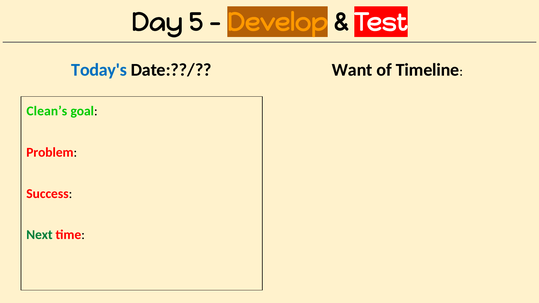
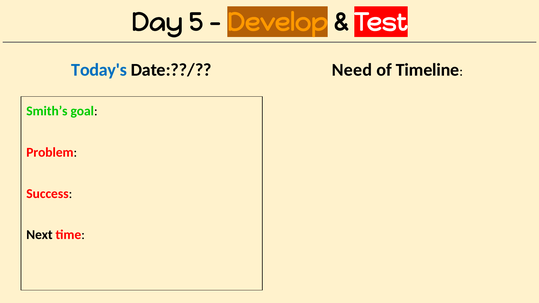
Want: Want -> Need (352, 70)
Clean’s: Clean’s -> Smith’s (47, 111)
Next colour: green -> black (39, 235)
